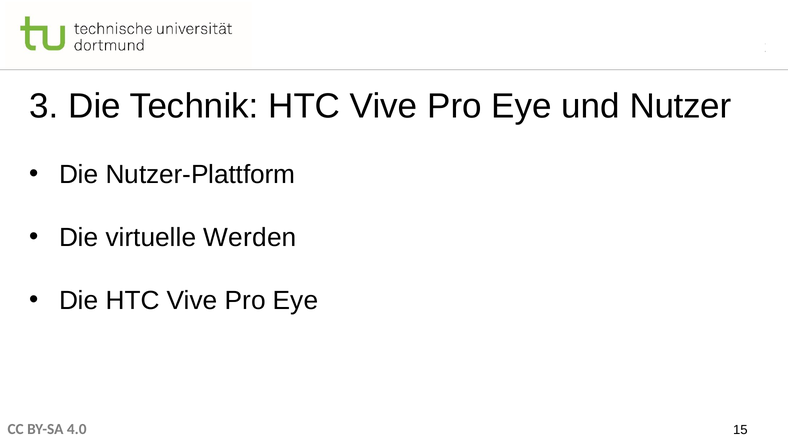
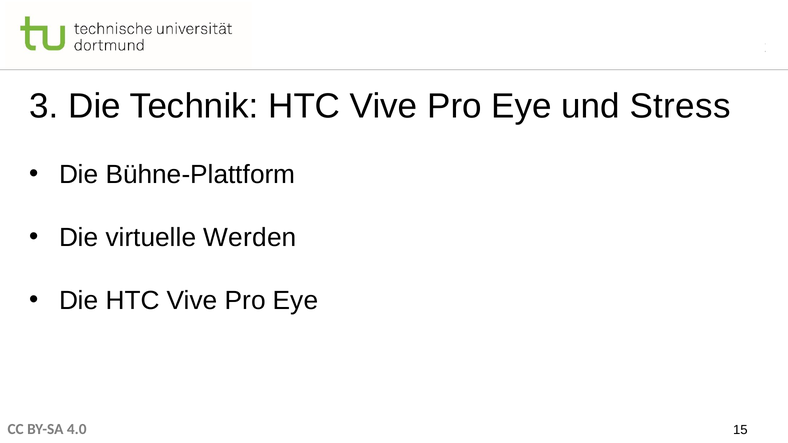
Nutzer: Nutzer -> Stress (680, 106)
Nutzer-Plattform: Nutzer-Plattform -> Bühne-Plattform (200, 175)
